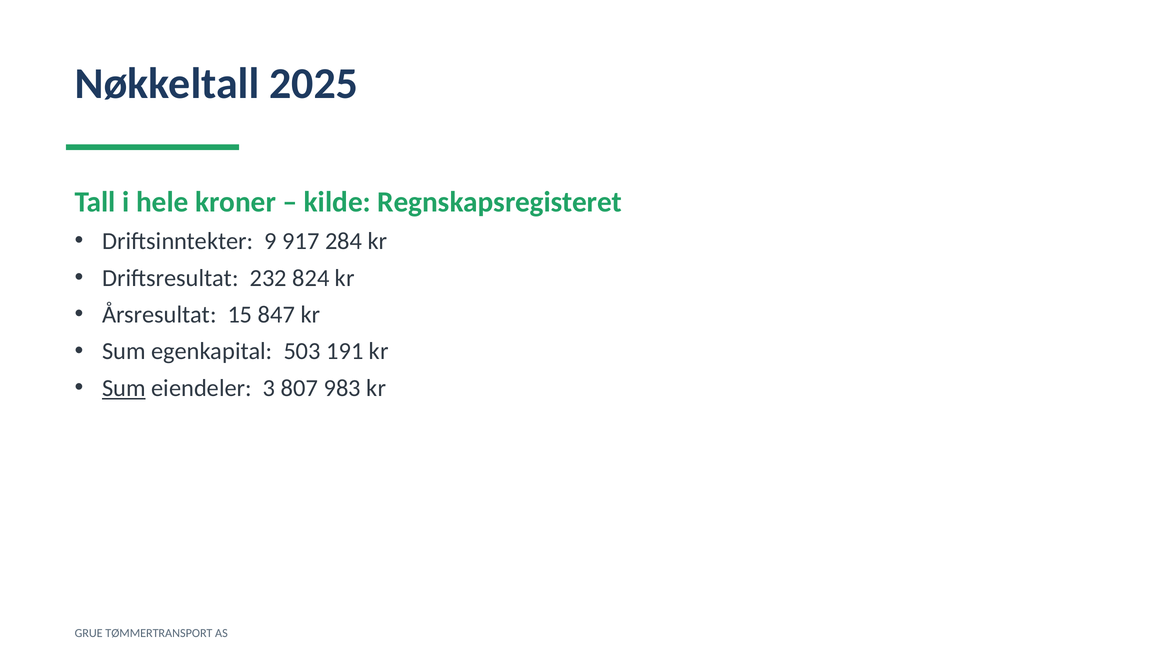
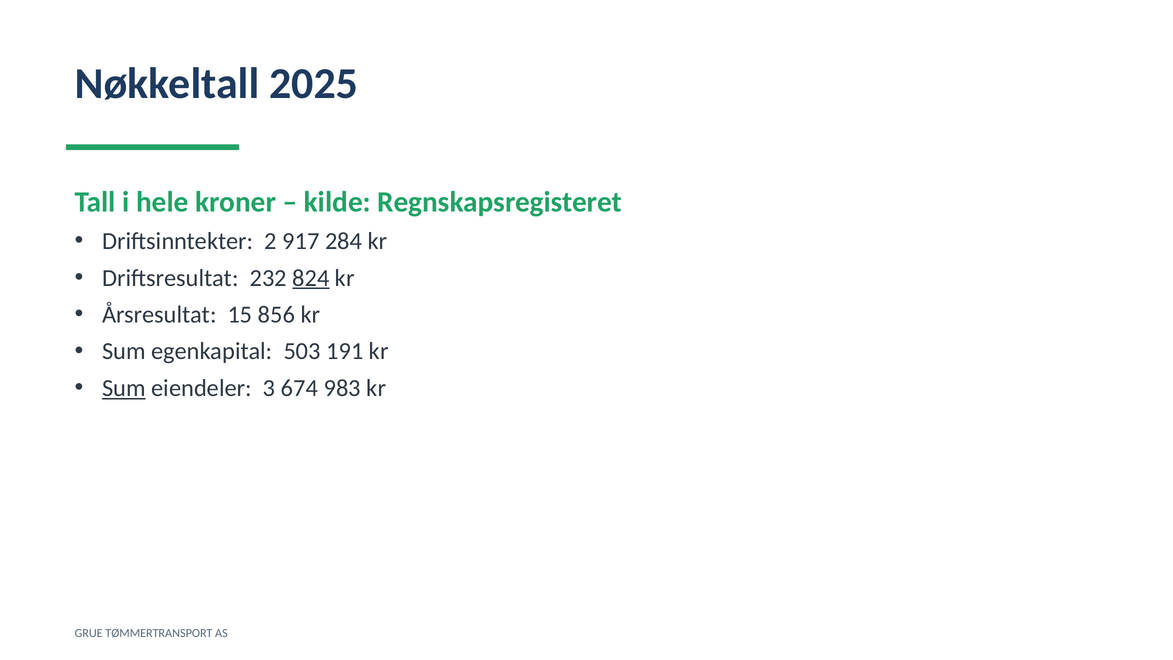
9: 9 -> 2 (271, 241)
824 underline: none -> present (311, 278)
847: 847 -> 856 (276, 315)
807: 807 -> 674 (299, 388)
